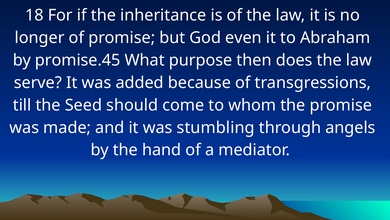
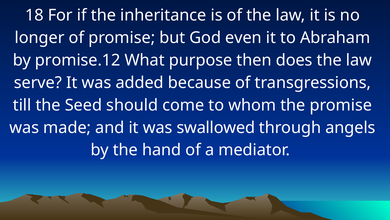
promise.45: promise.45 -> promise.12 (78, 60)
stumbling: stumbling -> swallowed (216, 127)
